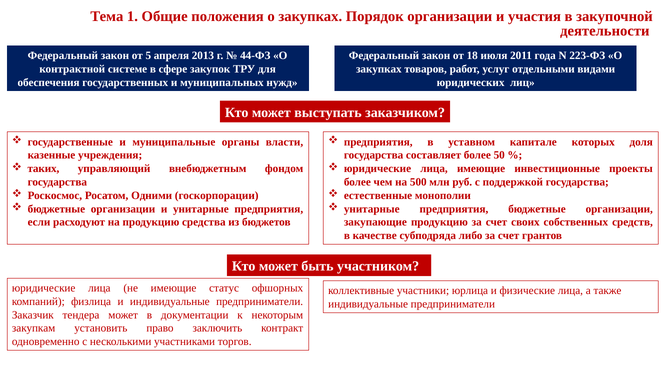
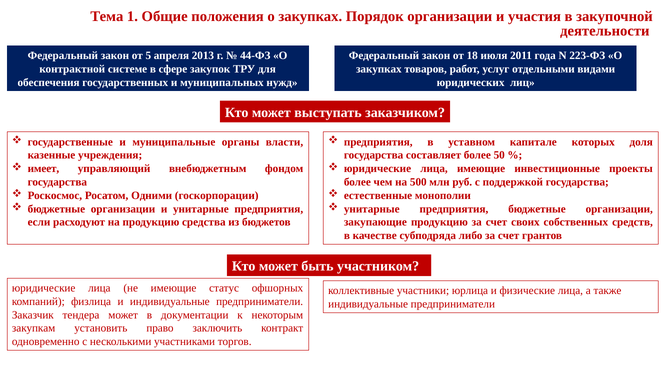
таких: таких -> имеет (43, 169)
